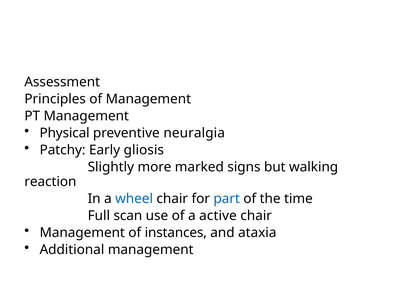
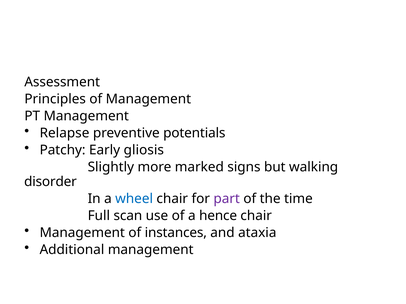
Physical: Physical -> Relapse (64, 133)
neuralgia: neuralgia -> potentials (194, 133)
reaction: reaction -> disorder (50, 182)
part colour: blue -> purple (227, 199)
active: active -> hence (218, 216)
